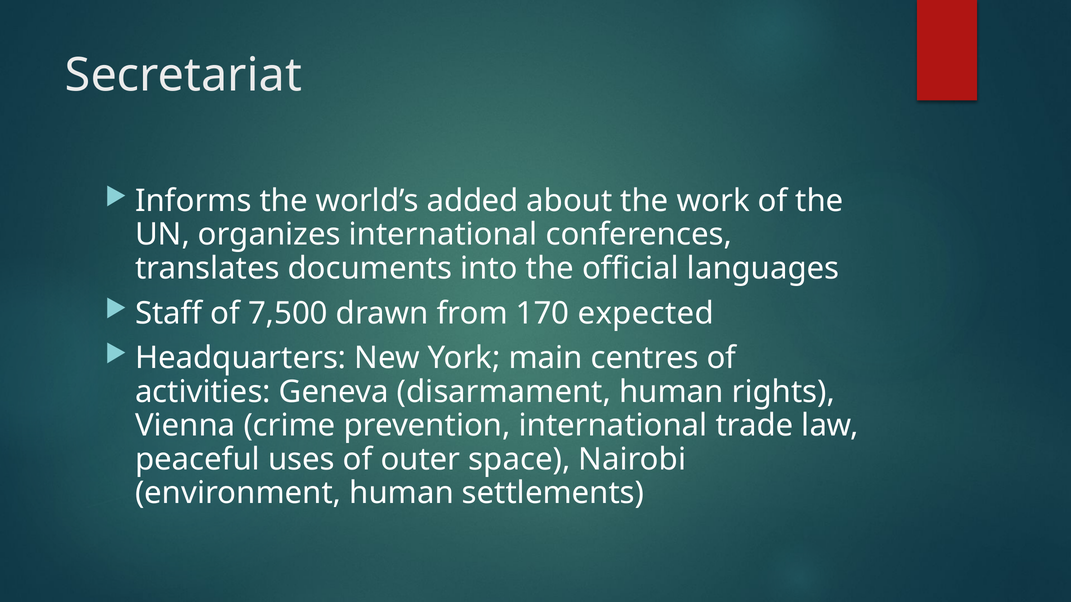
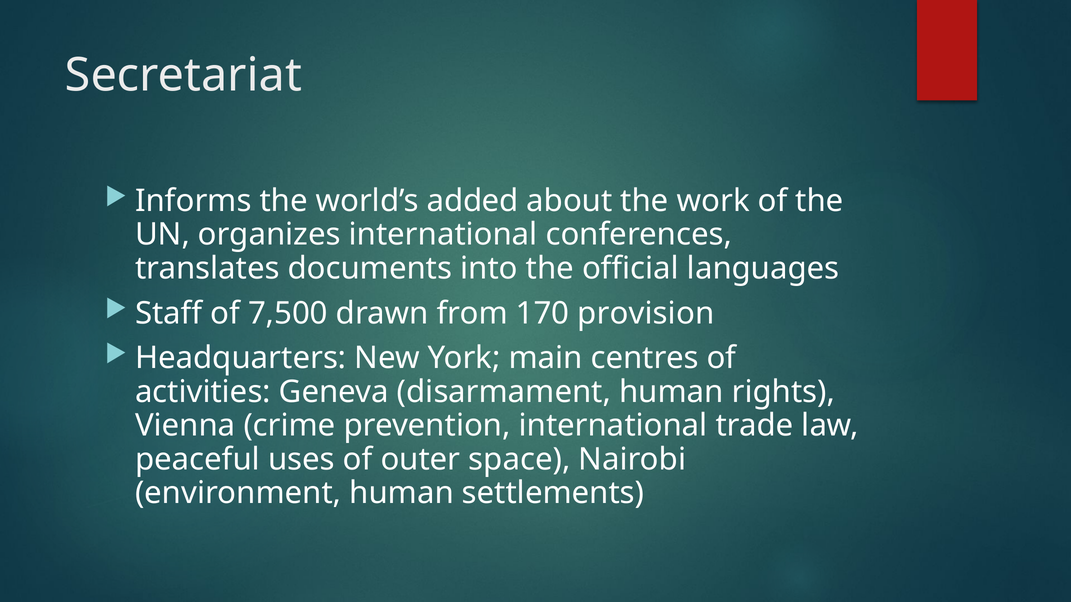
expected: expected -> provision (646, 313)
